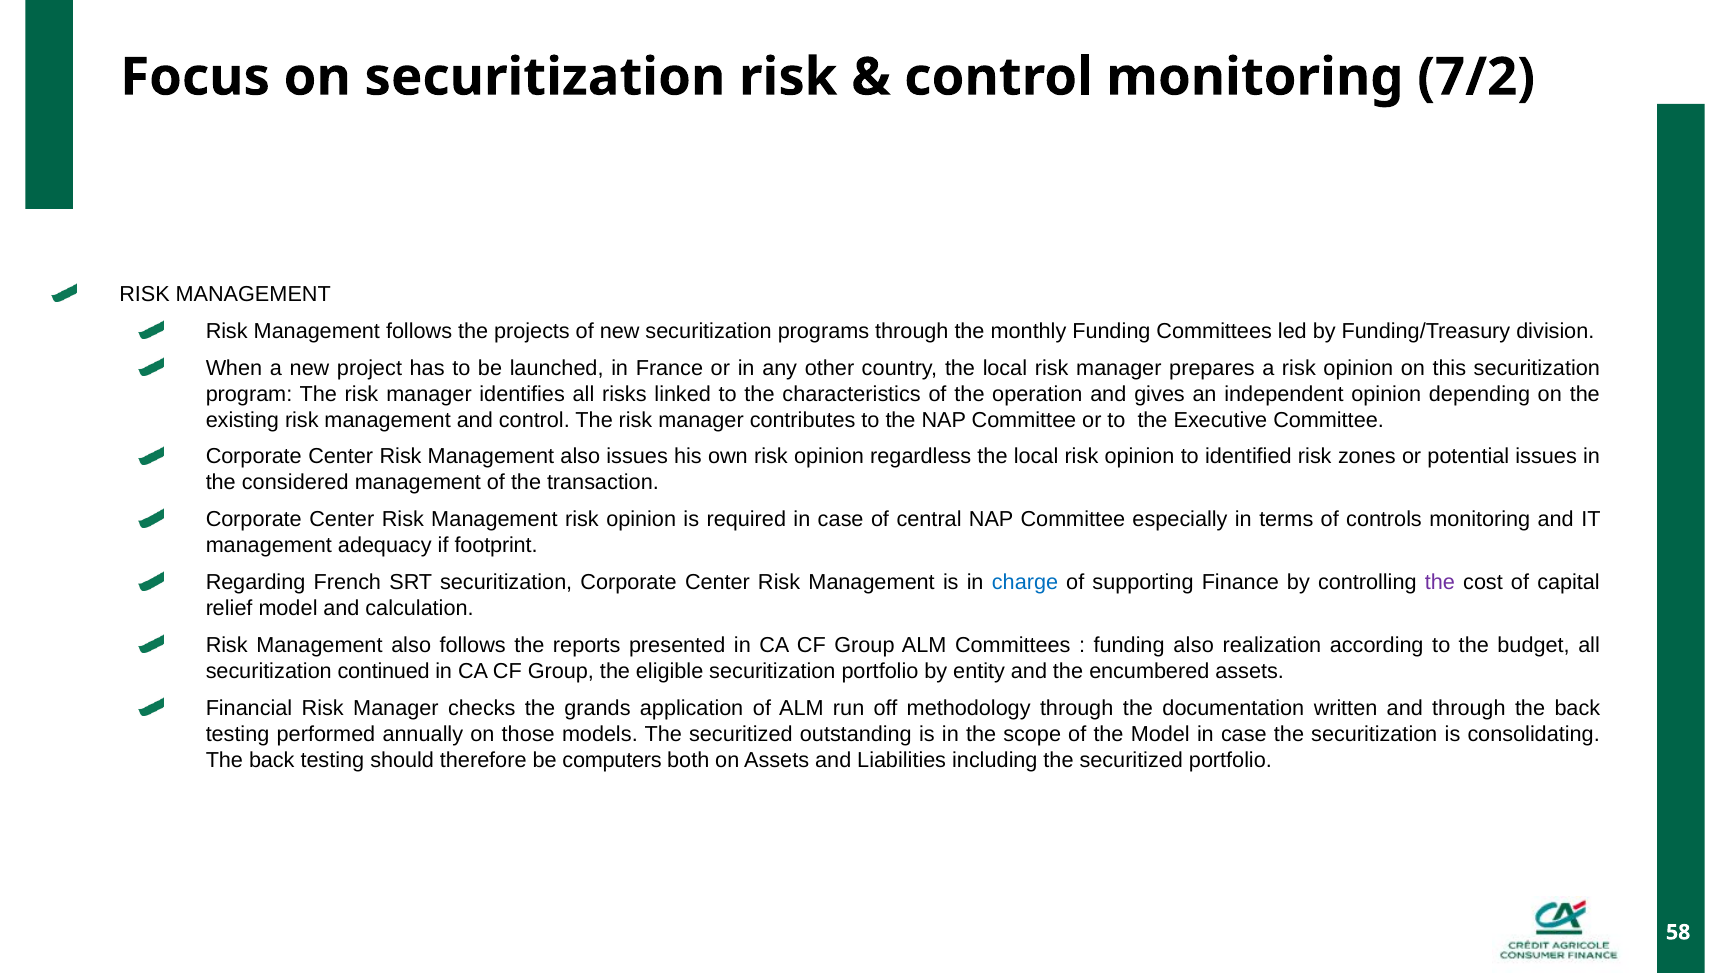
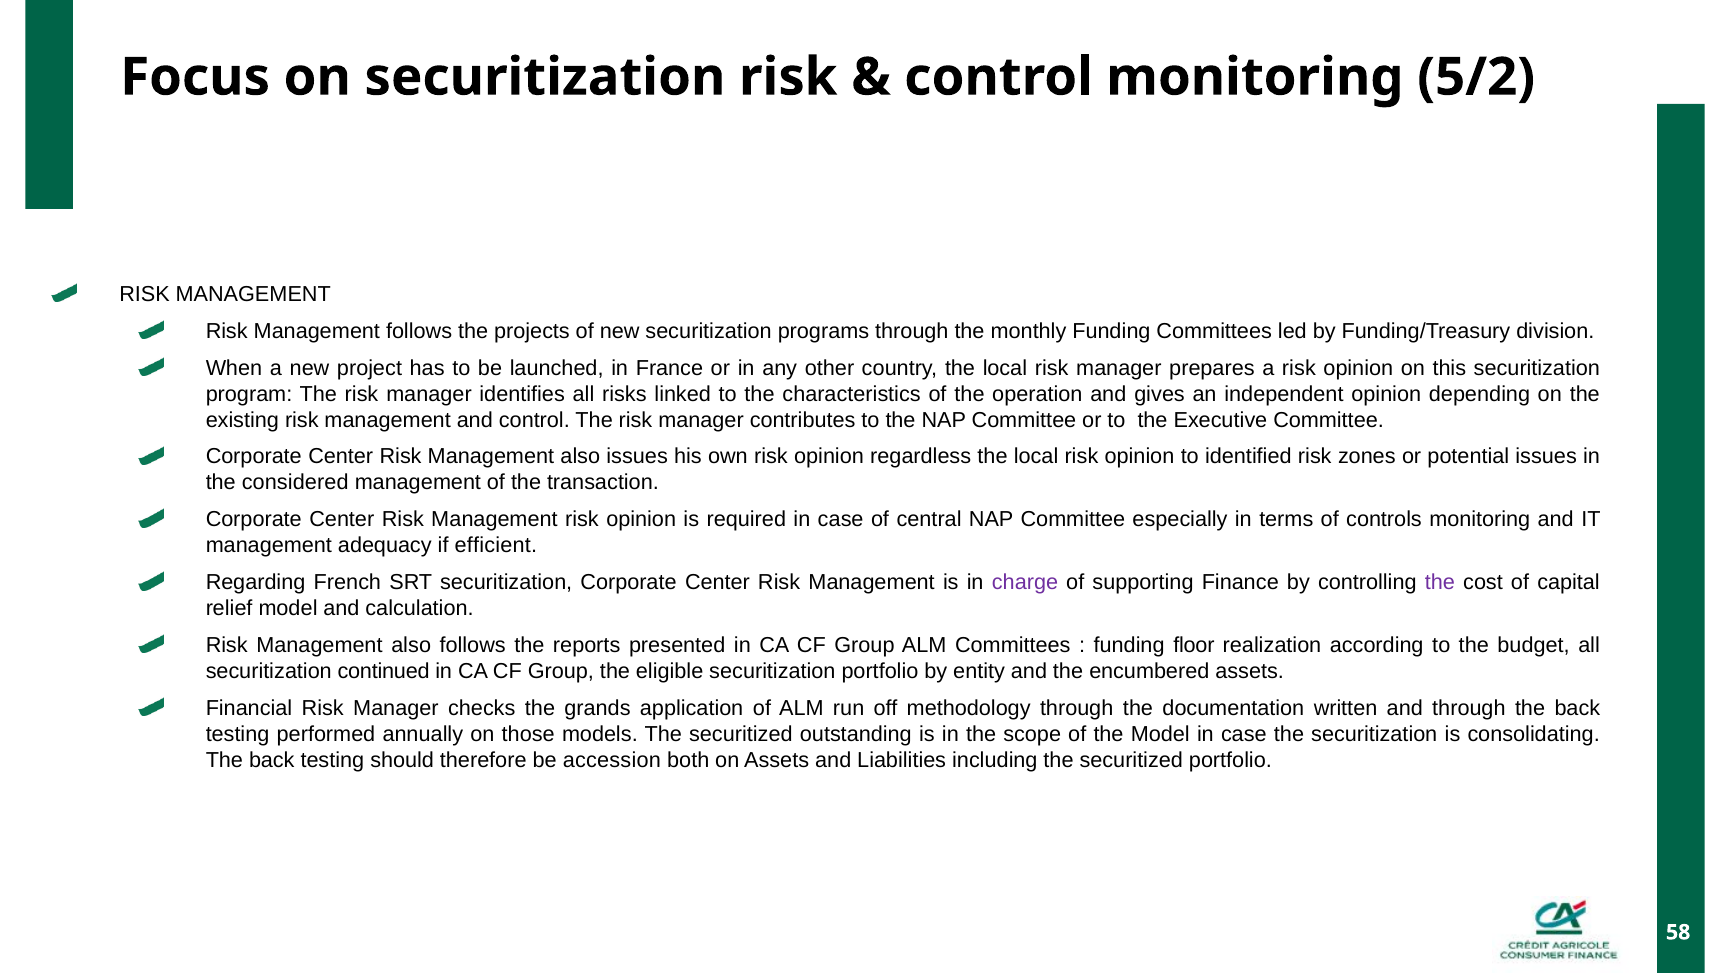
7/2: 7/2 -> 5/2 (1476, 77)
footprint: footprint -> efficient (496, 546)
charge colour: blue -> purple (1025, 583)
funding also: also -> floor (1194, 645)
computers: computers -> accession (612, 760)
